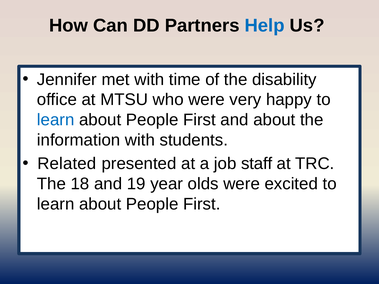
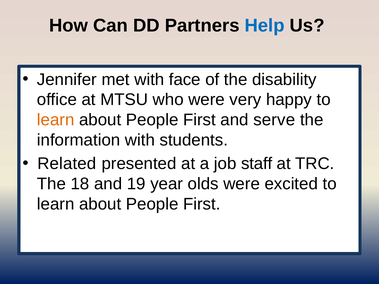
time: time -> face (185, 80)
learn colour: blue -> orange (56, 120)
and about: about -> serve (274, 120)
